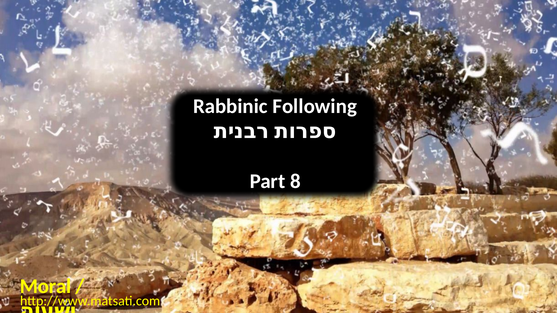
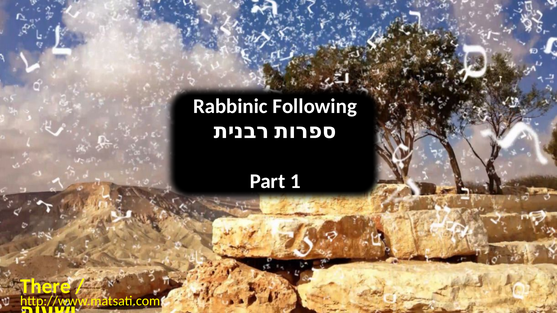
8: 8 -> 1 (295, 182)
Moral: Moral -> There (45, 286)
